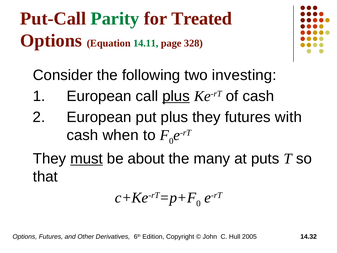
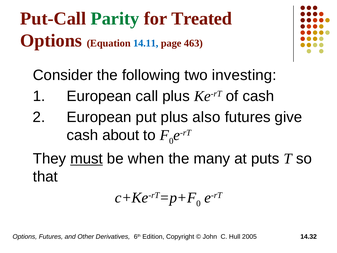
14.11 colour: green -> blue (146, 43)
328: 328 -> 463 (193, 43)
plus underline: present -> none (176, 96)
plus they: they -> also (206, 117)
with: with -> give (288, 117)
when: when -> about (121, 135)
about: about -> when (146, 158)
